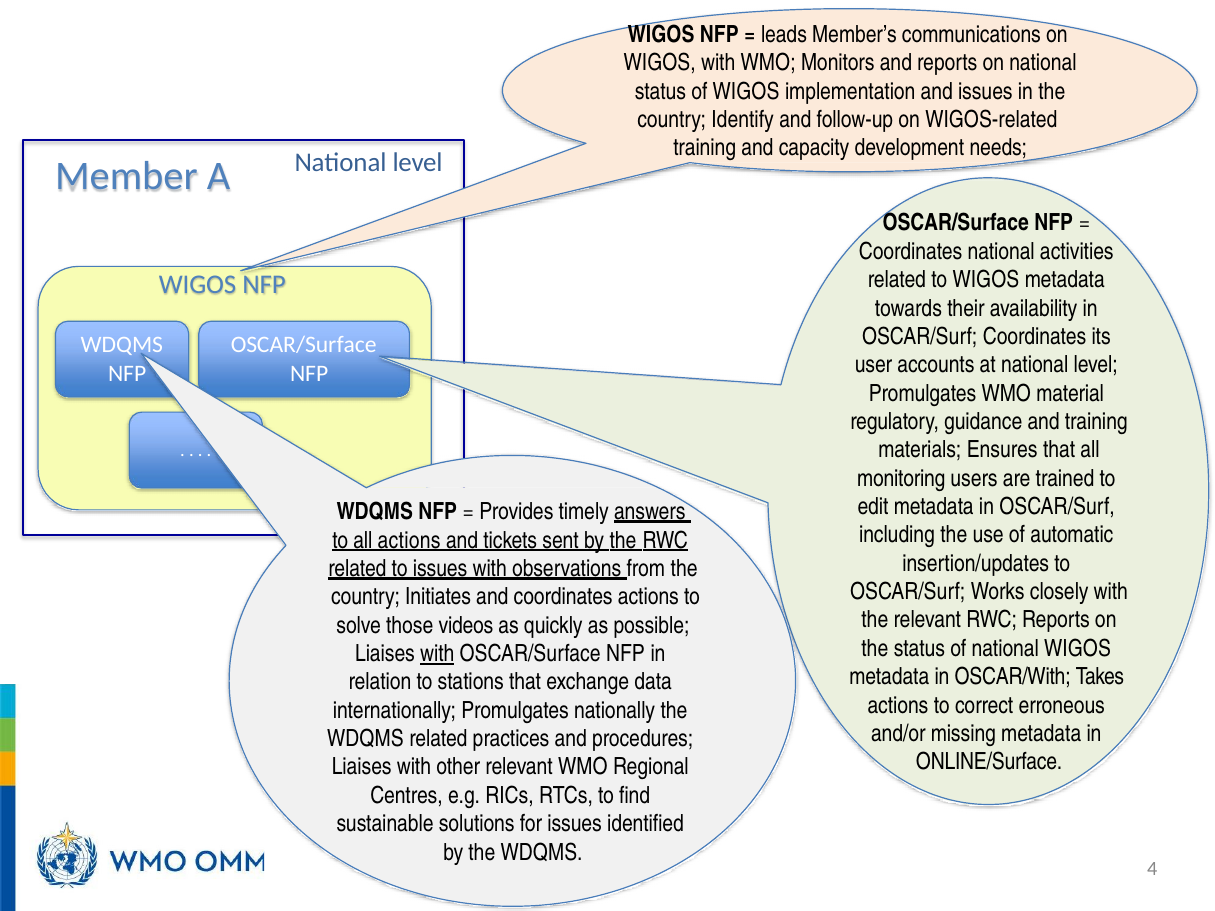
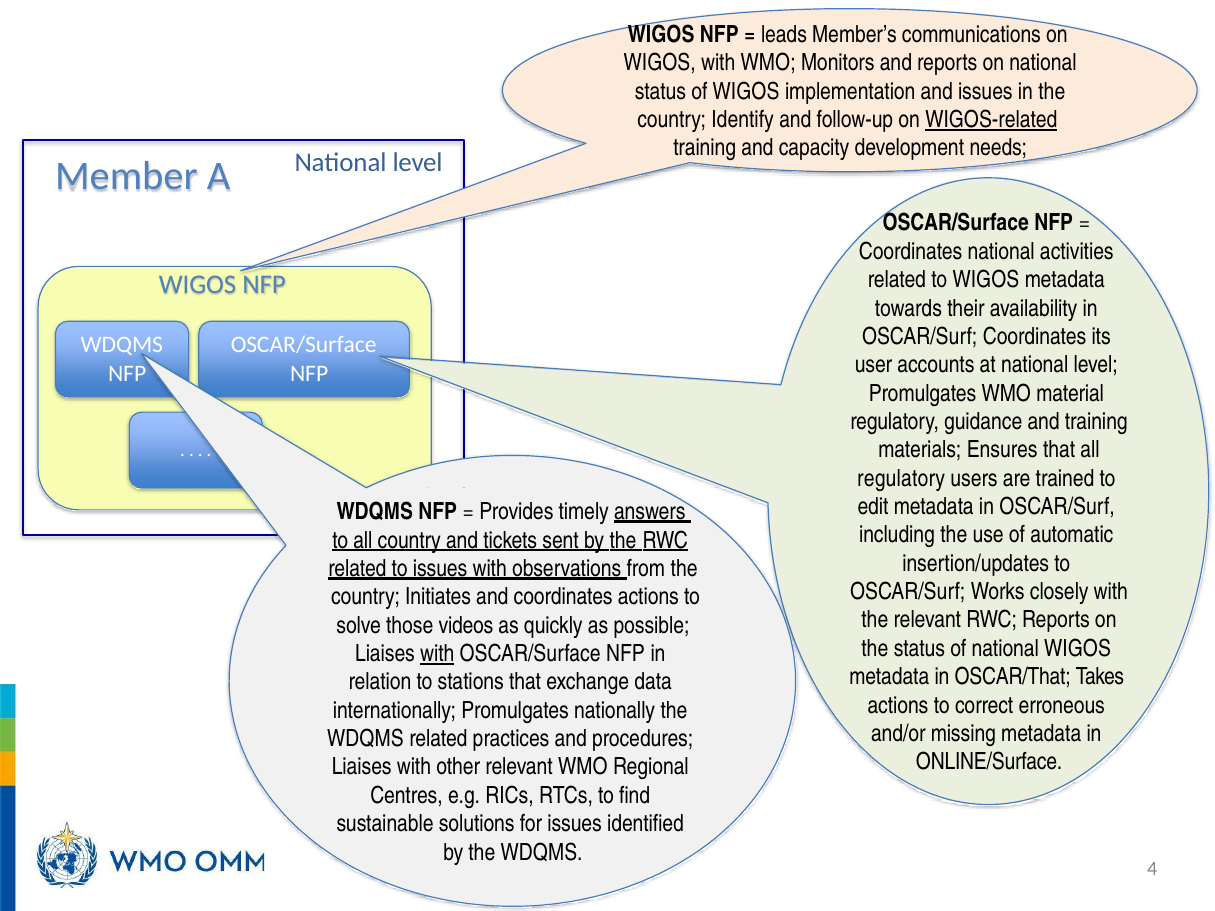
WIGOS-related underline: none -> present (991, 120)
monitoring: monitoring -> regulatory (901, 479)
all actions: actions -> country (409, 541)
OSCAR/With: OSCAR/With -> OSCAR/That (1013, 677)
